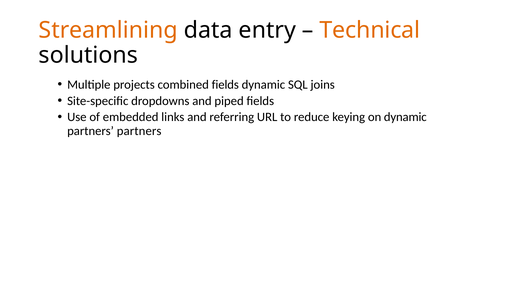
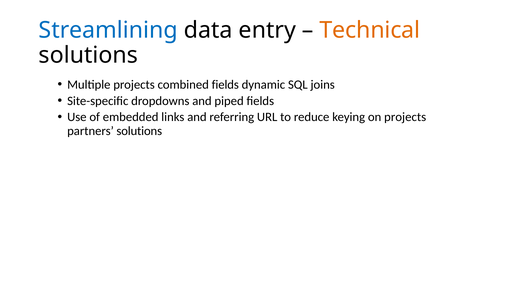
Streamlining colour: orange -> blue (108, 30)
on dynamic: dynamic -> projects (405, 117)
partners partners: partners -> solutions (139, 131)
